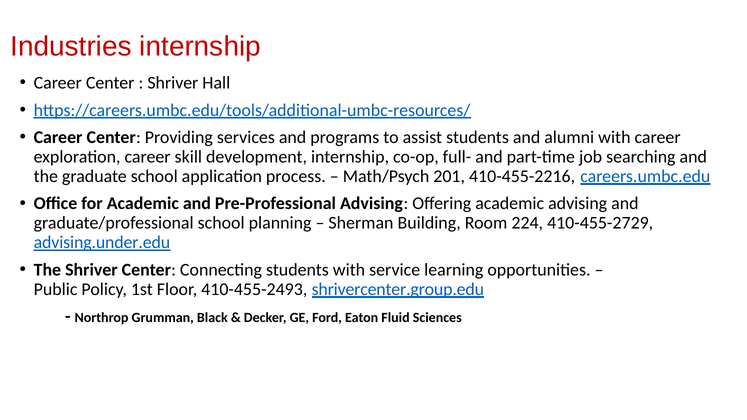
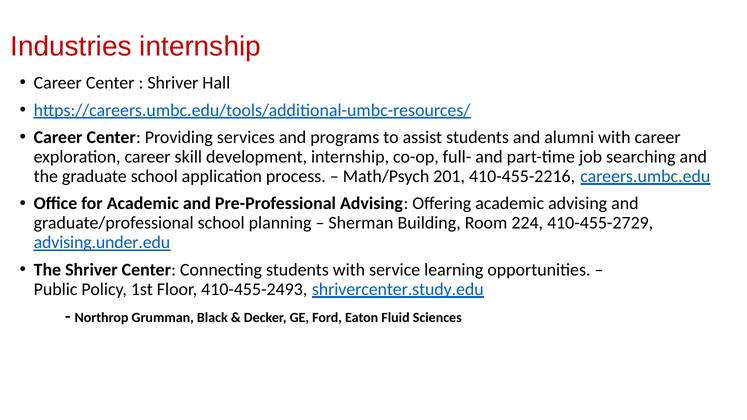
shrivercenter.group.edu: shrivercenter.group.edu -> shrivercenter.study.edu (398, 289)
